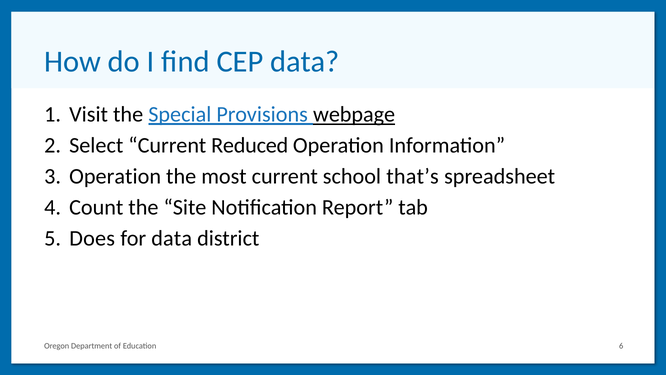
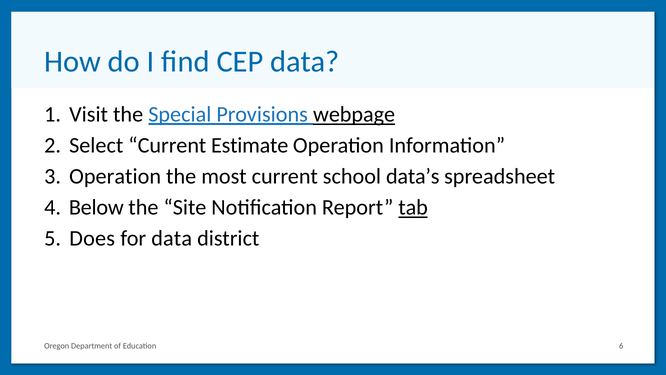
Reduced: Reduced -> Estimate (250, 145)
that’s: that’s -> data’s (413, 176)
Count: Count -> Below (96, 207)
tab underline: none -> present (413, 207)
